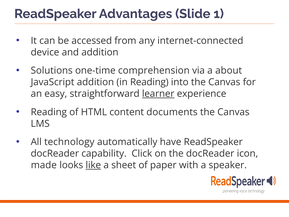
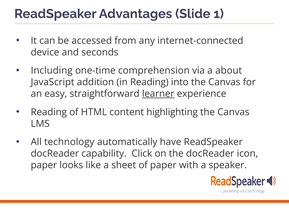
and addition: addition -> seconds (100, 52)
Solutions: Solutions -> Including (52, 71)
documents: documents -> highlighting (172, 112)
made: made -> paper (44, 165)
like underline: present -> none (93, 165)
